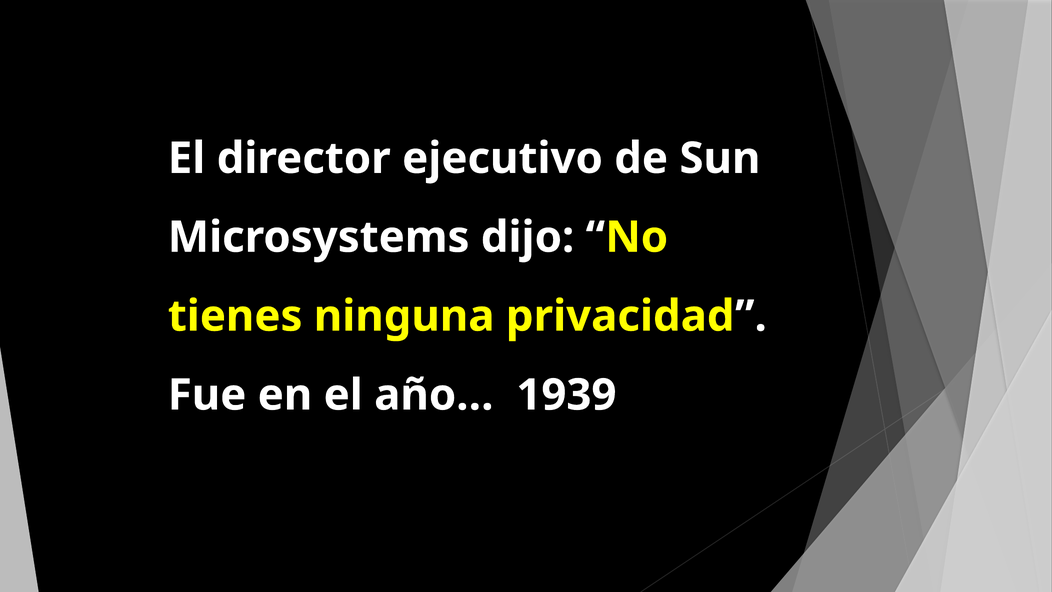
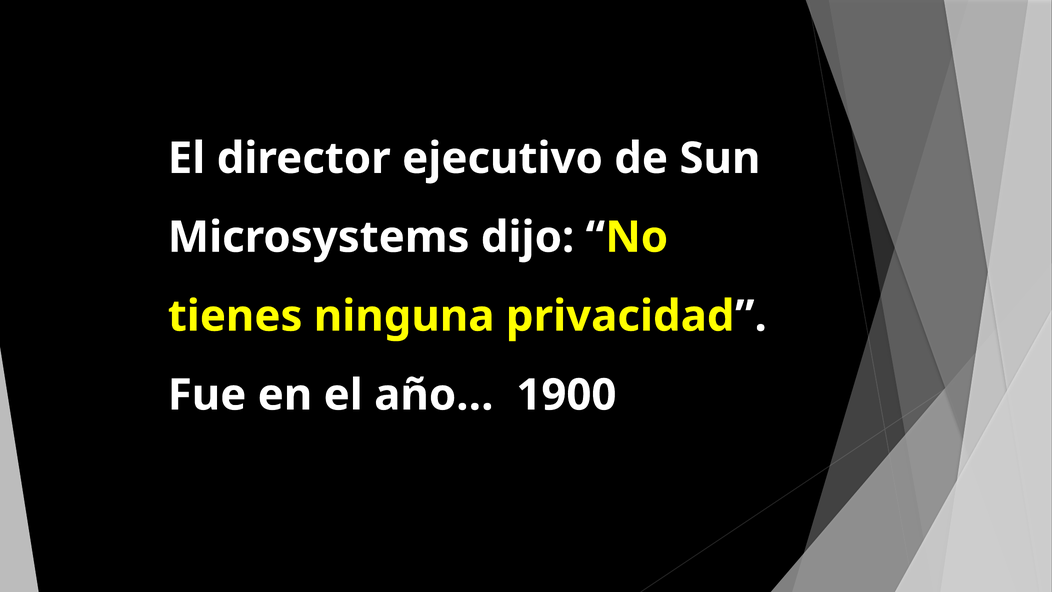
1939: 1939 -> 1900 (566, 395)
